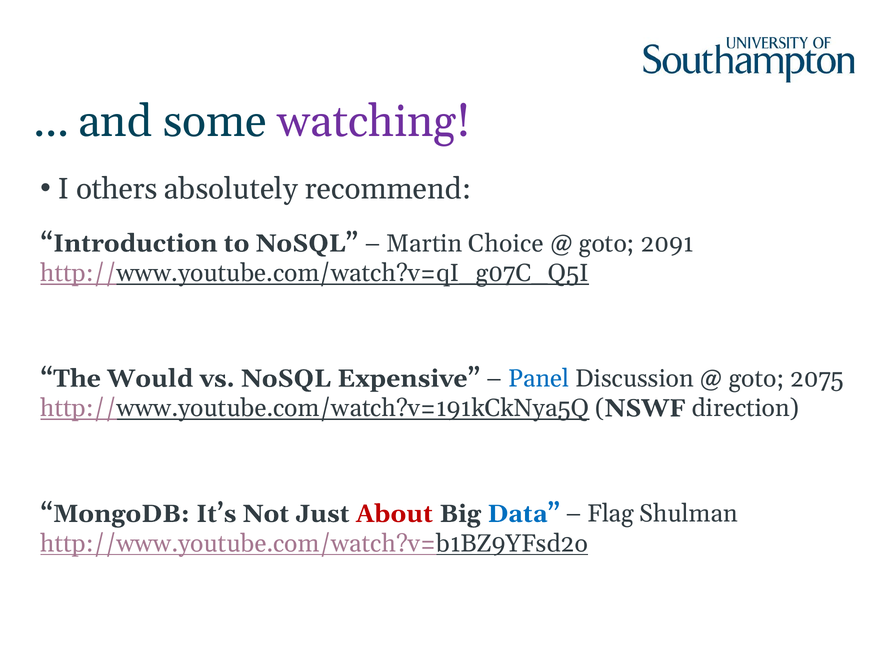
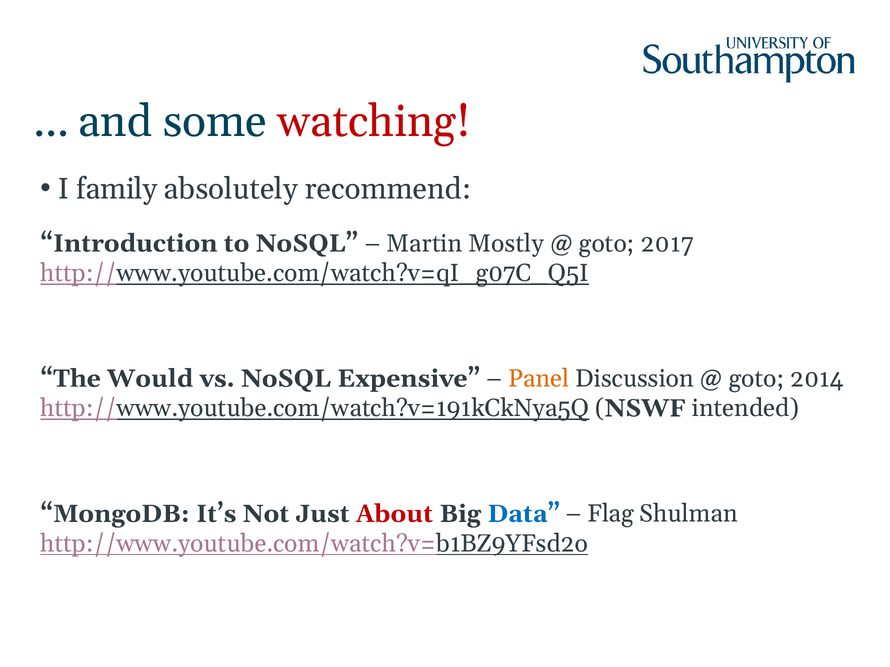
watching colour: purple -> red (374, 122)
others: others -> family (117, 189)
Choice: Choice -> Mostly (506, 244)
2091: 2091 -> 2017 (667, 244)
Panel colour: blue -> orange (539, 379)
2075: 2075 -> 2014 (817, 379)
direction: direction -> intended (745, 409)
